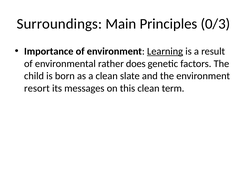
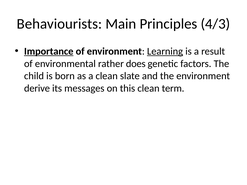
Surroundings: Surroundings -> Behaviourists (59, 24)
0/3: 0/3 -> 4/3 (215, 24)
Importance underline: none -> present (49, 51)
resort: resort -> derive (37, 88)
